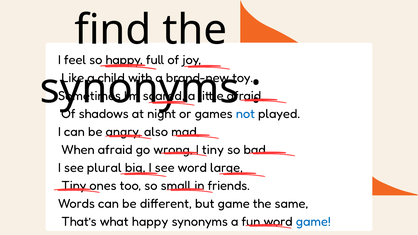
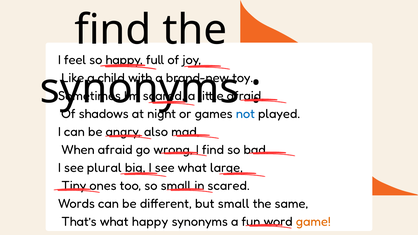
tiny: tiny -> find (213, 150)
word: word -> what (192, 168)
friends: friends -> scared (229, 186)
but game: game -> small (234, 204)
game colour: blue -> orange (313, 222)
